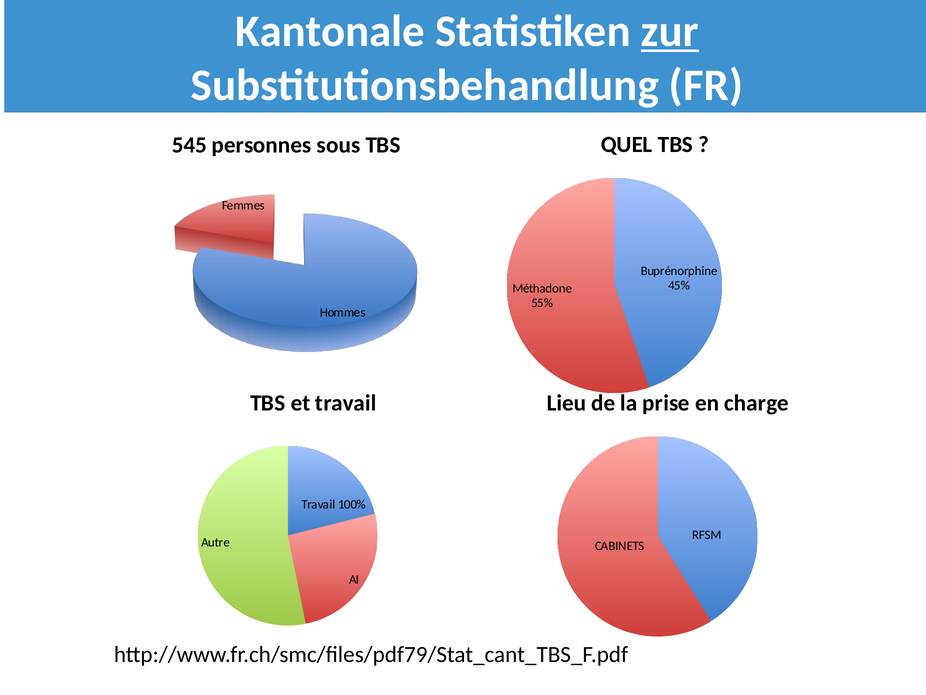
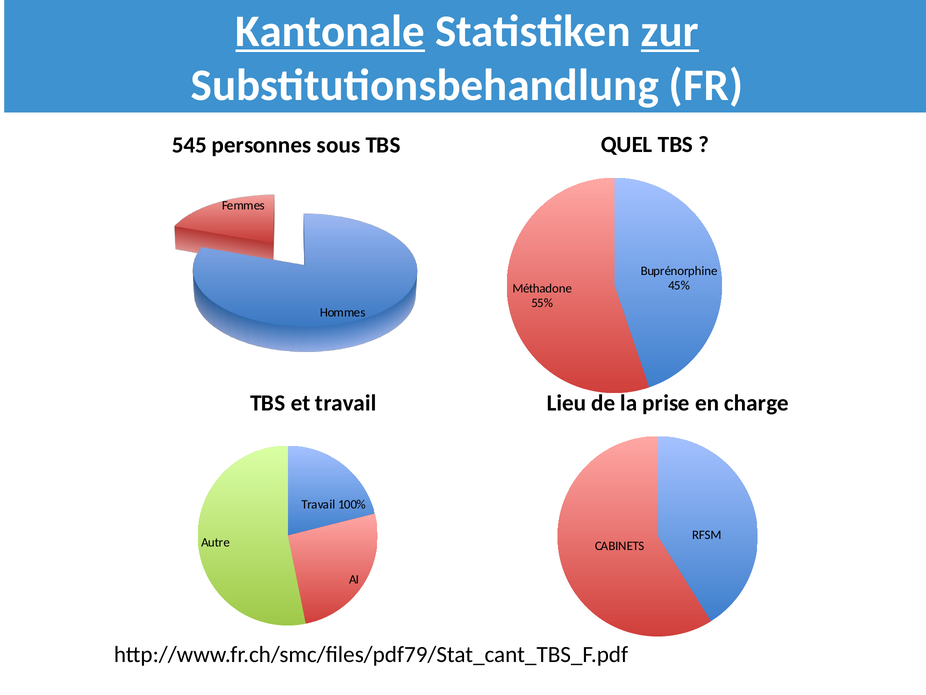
Kantonale underline: none -> present (330, 31)
